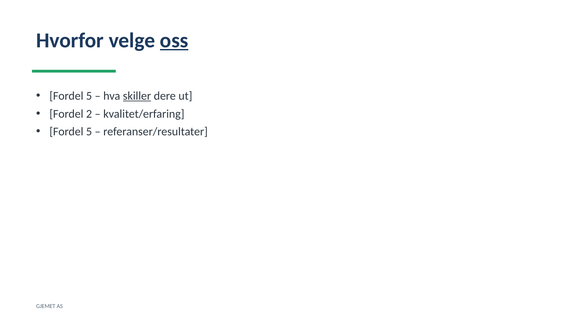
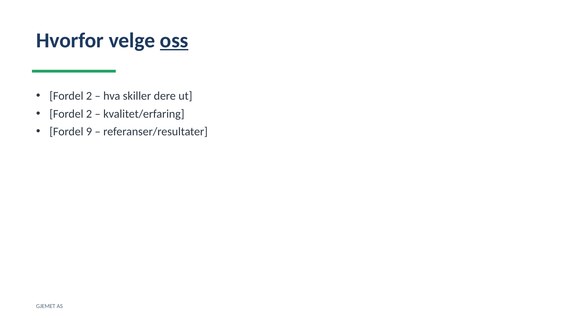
5: 5 -> 2 (89, 96)
skiller underline: present -> none (137, 96)
5: 5 -> 9 (89, 132)
